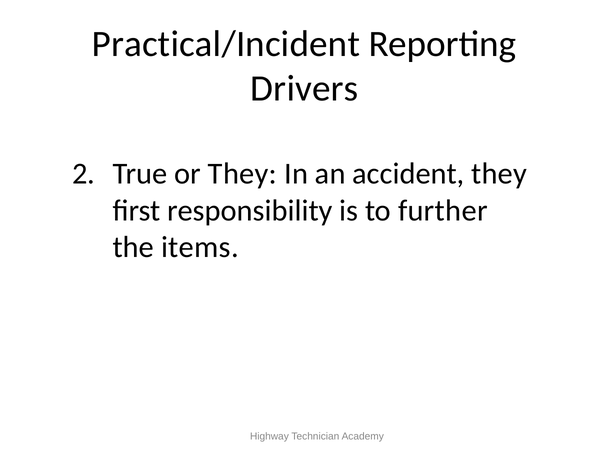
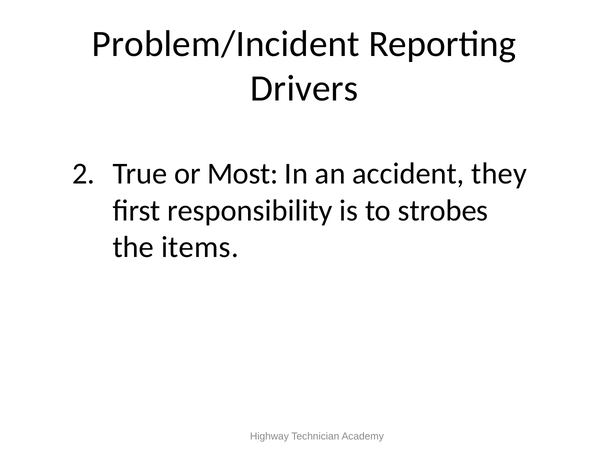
Practical/Incident: Practical/Incident -> Problem/Incident (226, 44)
or They: They -> Most (243, 174)
further: further -> strobes (443, 210)
